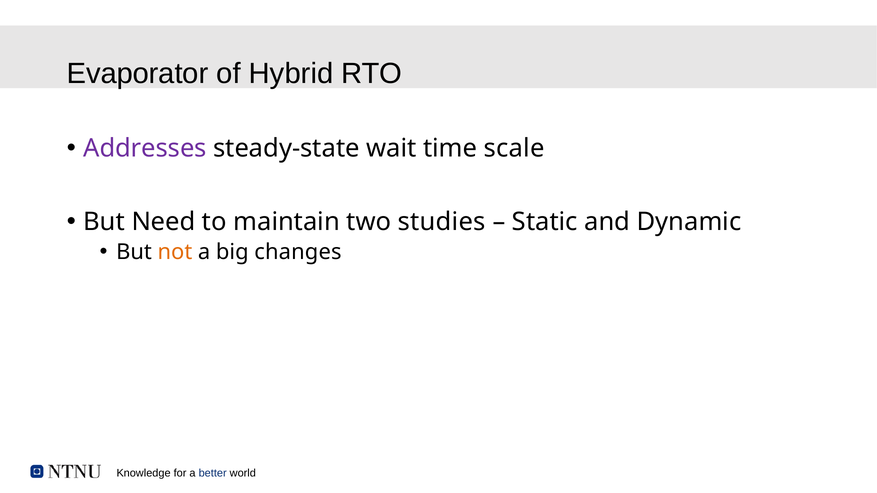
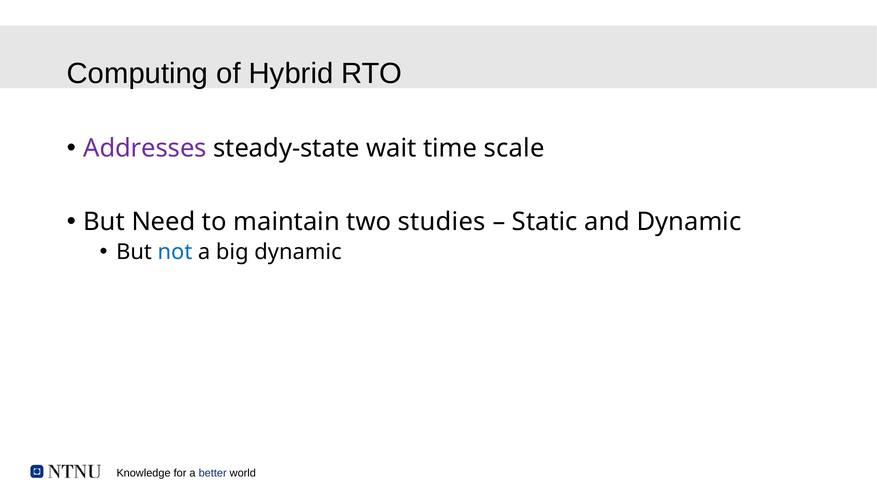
Evaporator: Evaporator -> Computing (138, 74)
not colour: orange -> blue (175, 252)
big changes: changes -> dynamic (298, 252)
